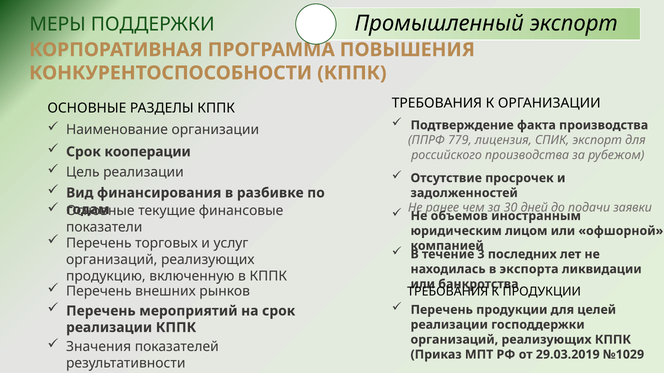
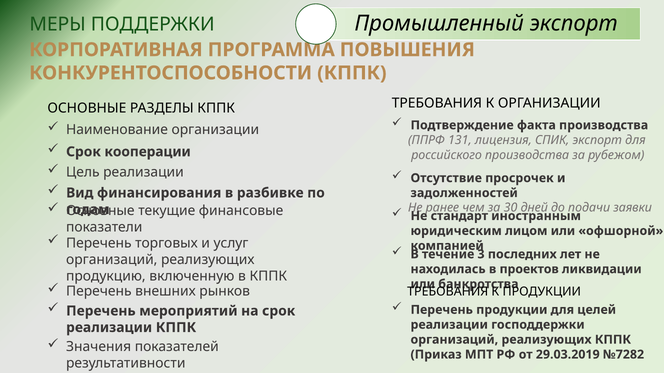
779: 779 -> 131 (460, 140)
объемов: объемов -> стандарт (459, 216)
экспорта: экспорта -> проектов (529, 269)
№1029: №1029 -> №7282 (624, 355)
